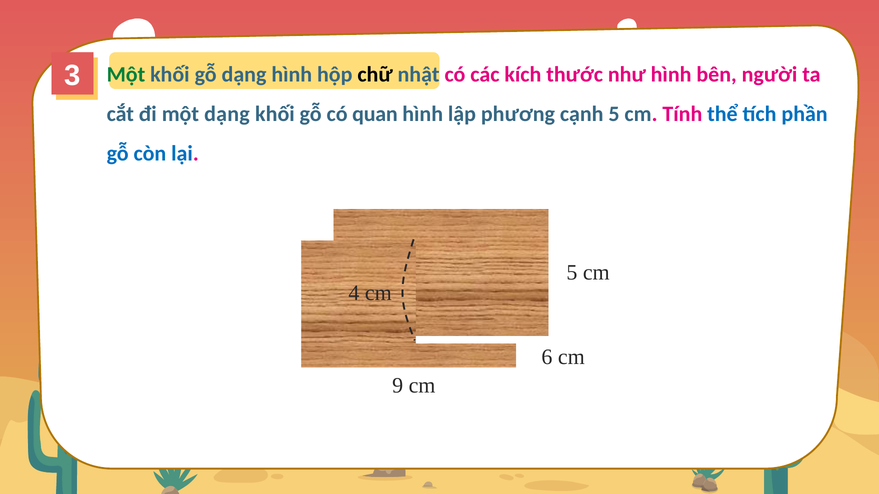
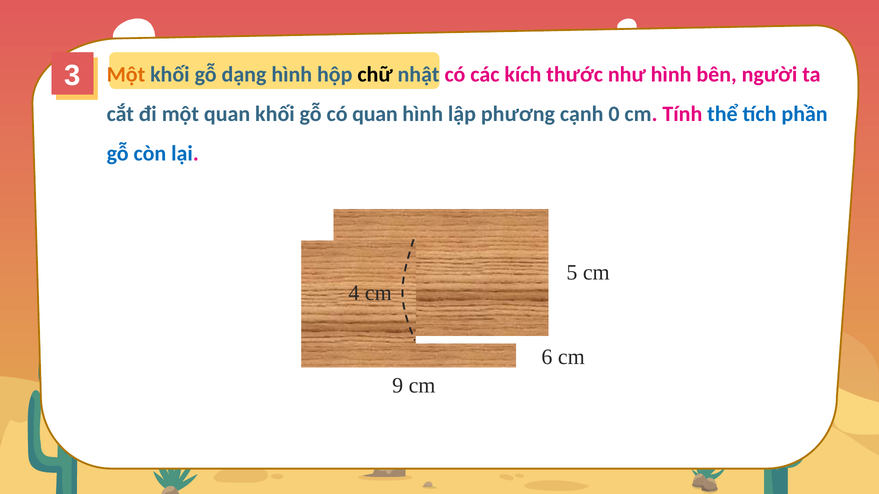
Một colour: green -> orange (126, 75)
một dạng: dạng -> quan (227, 114)
cạnh 5: 5 -> 0 (614, 114)
